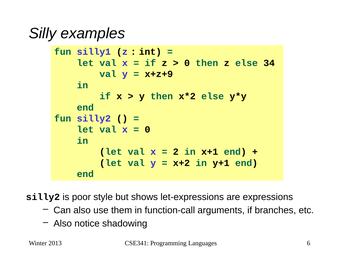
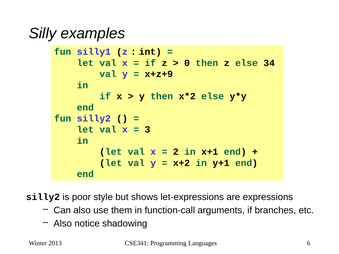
0: 0 -> 3 (148, 130)
